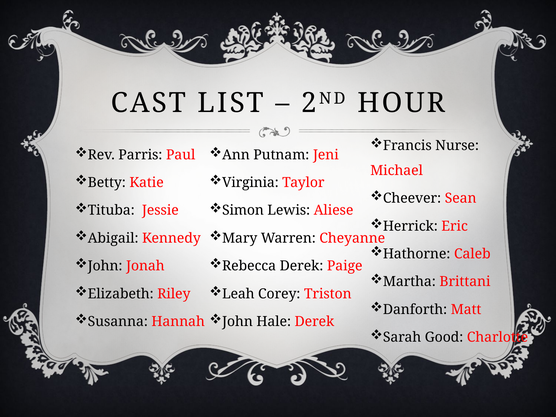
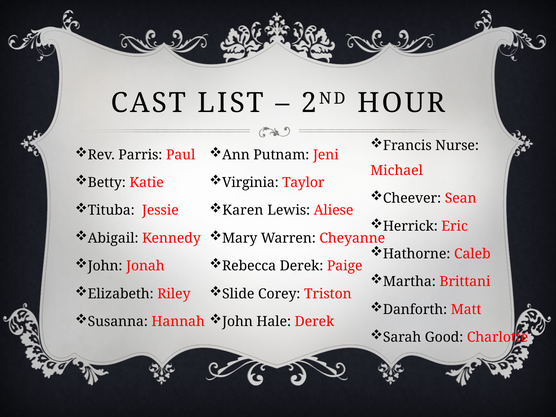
Simon: Simon -> Karen (243, 210)
Leah: Leah -> Slide (238, 294)
